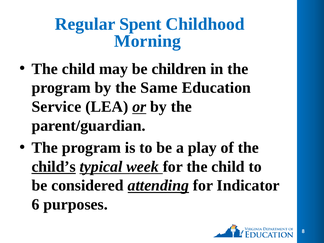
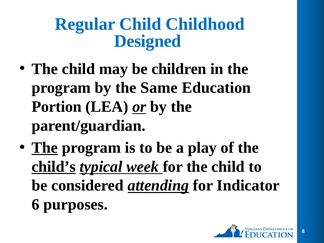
Regular Spent: Spent -> Child (140, 24)
Morning: Morning -> Designed (148, 41)
Service: Service -> Portion (57, 107)
The underline: none -> present (45, 148)
